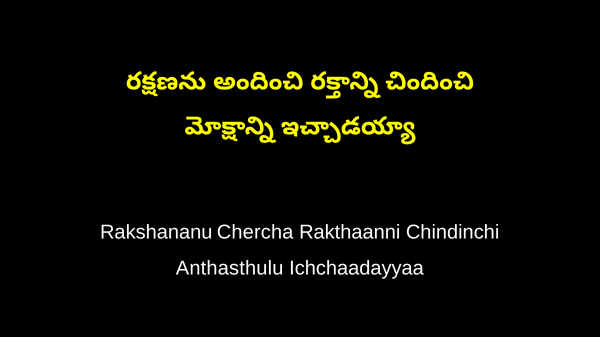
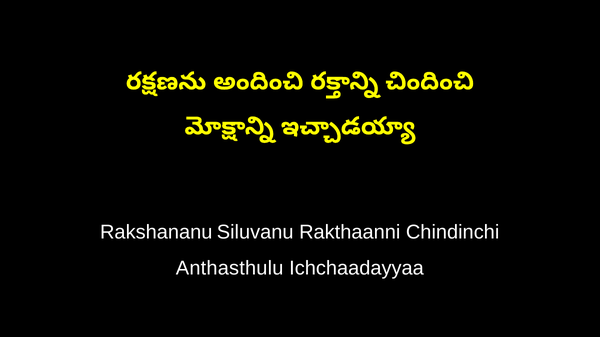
Chercha: Chercha -> Siluvanu (255, 232)
